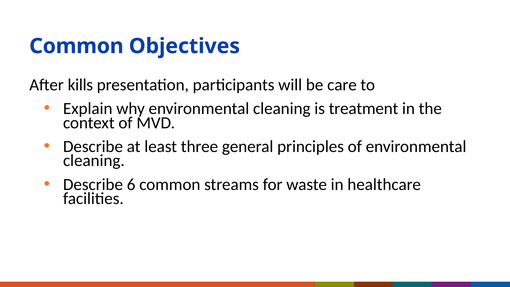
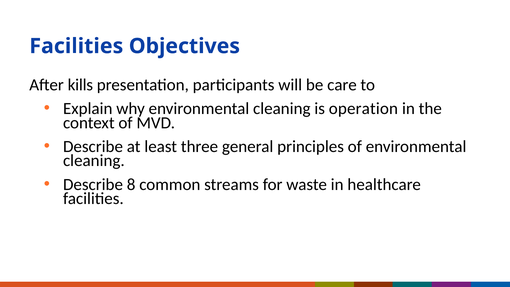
Common: Common -> Facilities (76, 46)
treatment: treatment -> operation (363, 109)
6: 6 -> 8 (131, 184)
